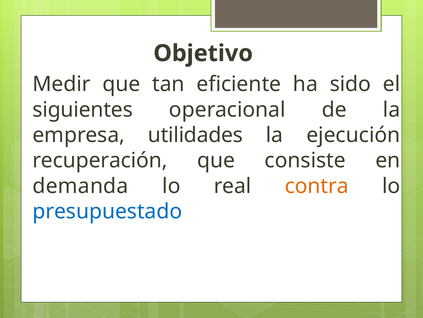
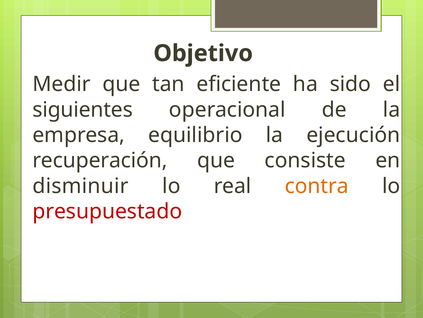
utilidades: utilidades -> equilibrio (195, 135)
demanda: demanda -> disminuir (81, 186)
presupuestado colour: blue -> red (107, 211)
